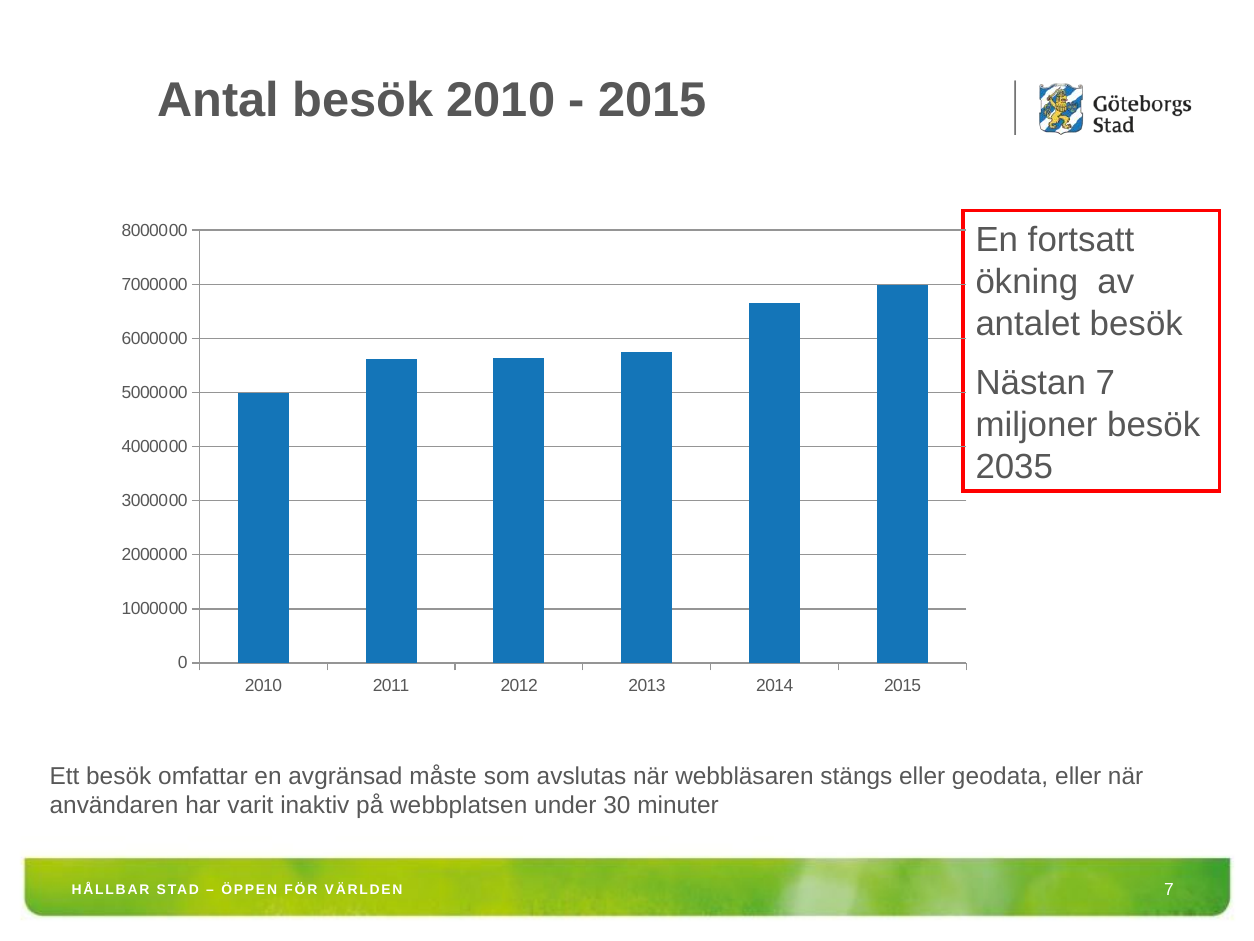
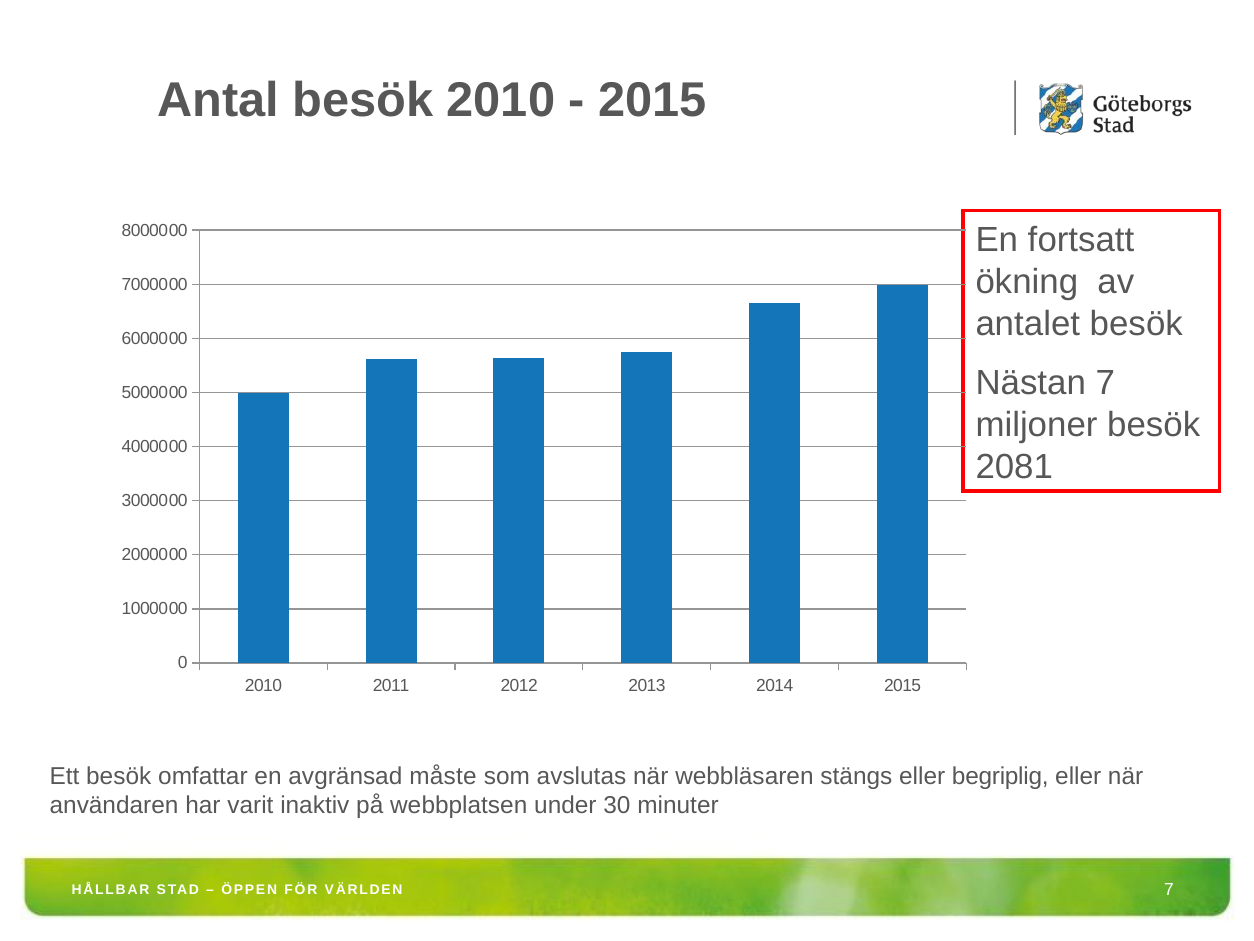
2035: 2035 -> 2081 (1014, 466)
geodata: geodata -> begriplig (1000, 776)
